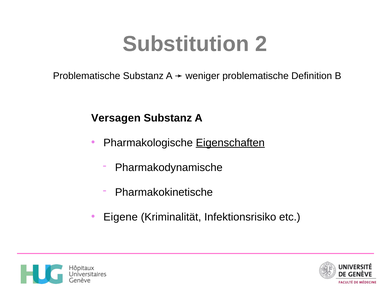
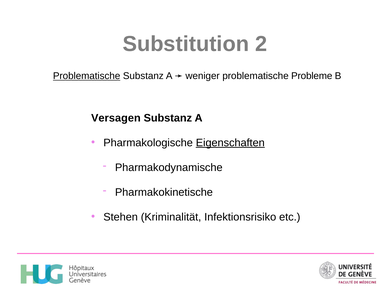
Problematische underline: none -> present (87, 76)
Definition: Definition -> Probleme (312, 76)
Eigene: Eigene -> Stehen (121, 217)
